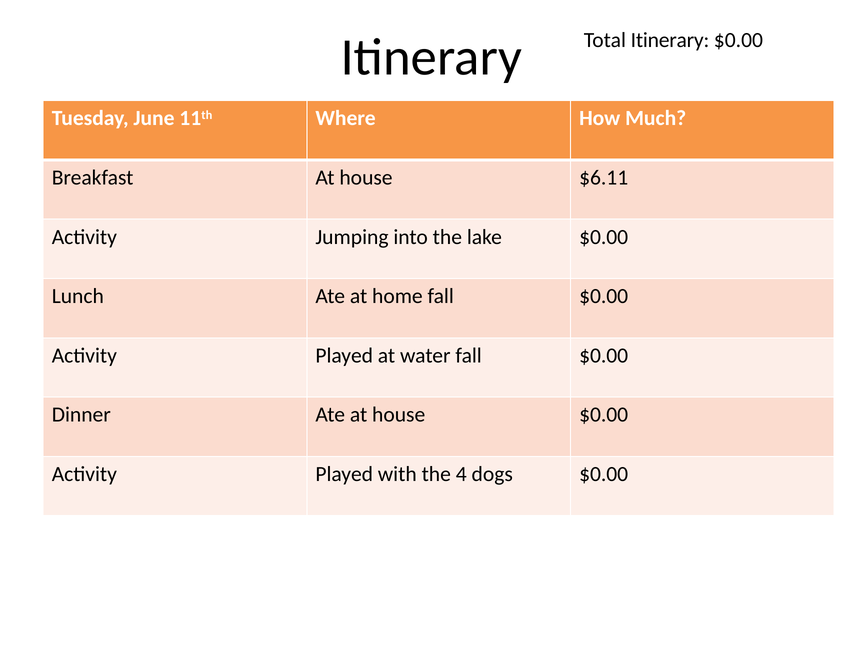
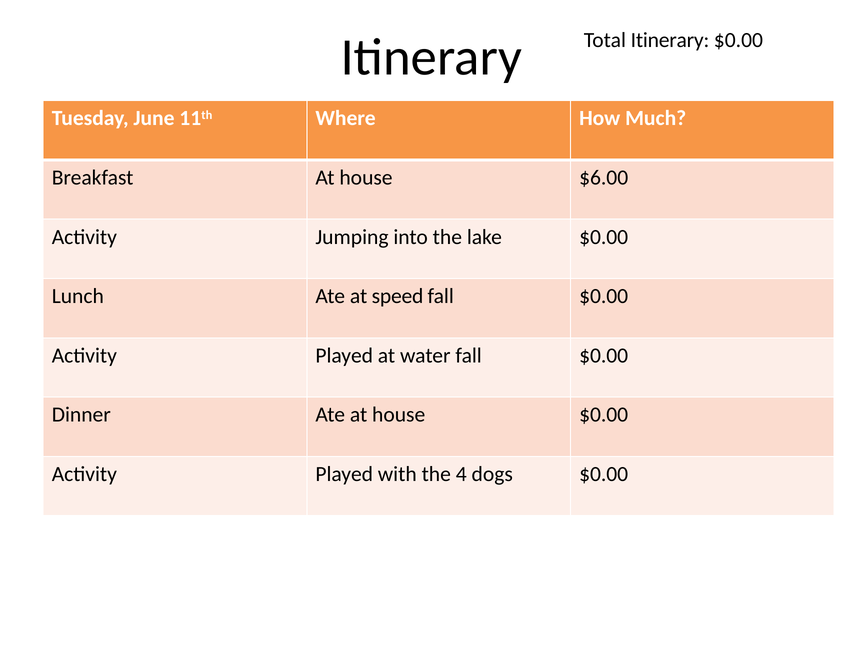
$6.11: $6.11 -> $6.00 (604, 178)
home: home -> speed (398, 296)
